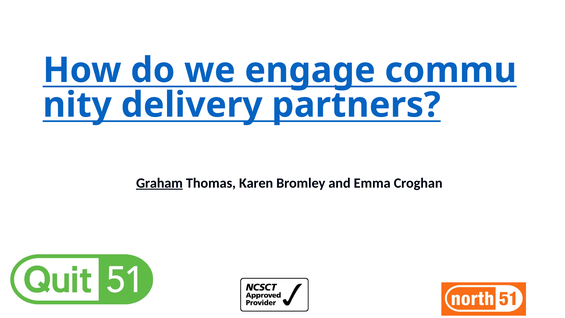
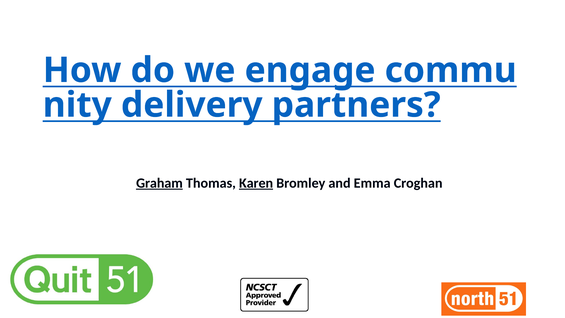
Karen underline: none -> present (256, 183)
